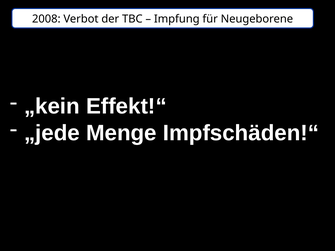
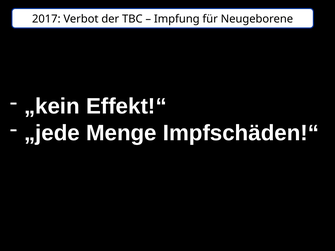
2008: 2008 -> 2017 (46, 19)
